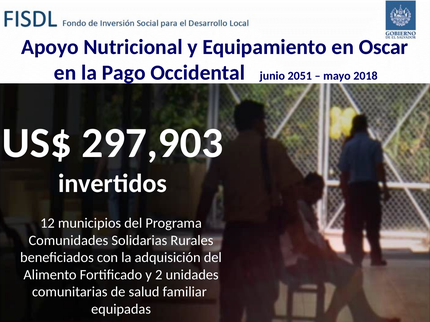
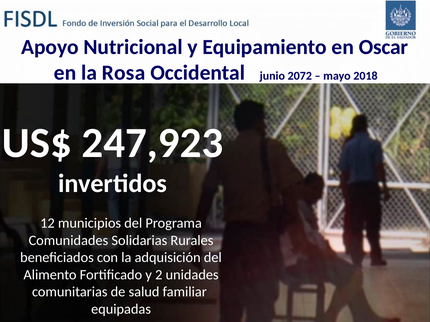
Pago: Pago -> Rosa (124, 73)
2051: 2051 -> 2072 (300, 76)
297,903: 297,903 -> 247,923 (152, 143)
